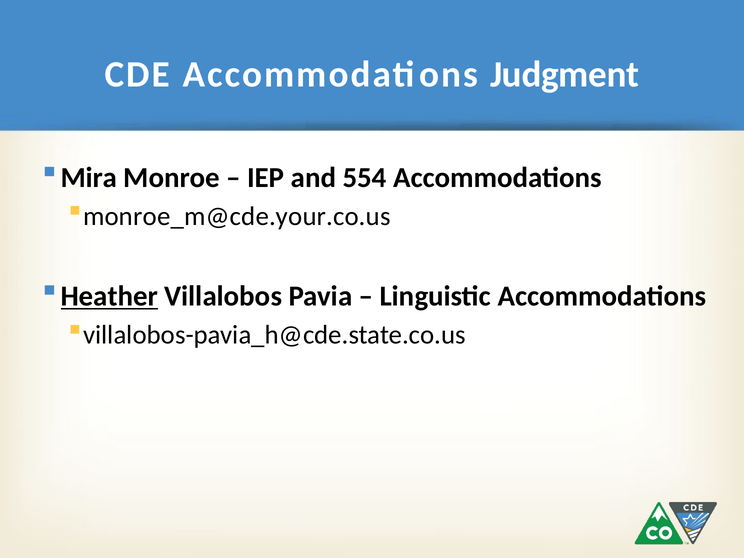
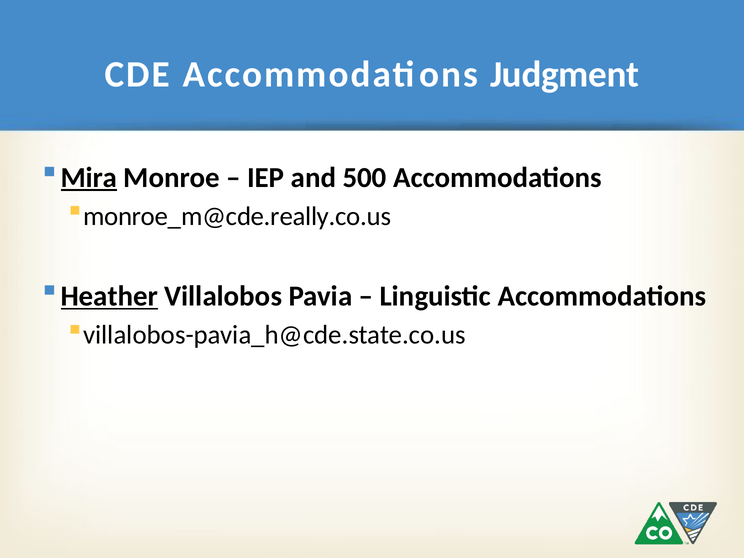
Mira underline: none -> present (89, 178)
554: 554 -> 500 (365, 178)
monroe_m@cde.your.co.us: monroe_m@cde.your.co.us -> monroe_m@cde.really.co.us (237, 216)
